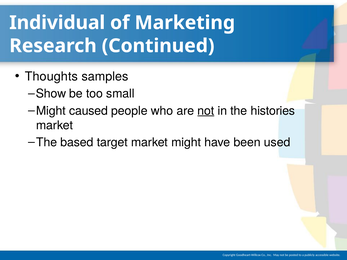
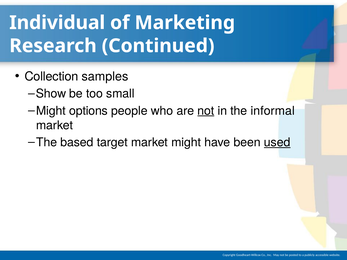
Thoughts: Thoughts -> Collection (52, 77)
caused: caused -> options (89, 111)
histories: histories -> informal (273, 111)
used underline: none -> present (277, 142)
